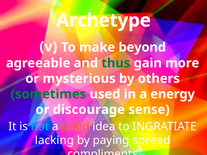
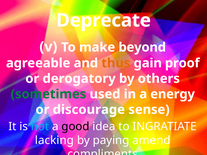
Archetype: Archetype -> Deprecate (104, 20)
thus colour: green -> orange (116, 63)
more: more -> proof (182, 63)
mysterious: mysterious -> derogatory (79, 79)
good colour: orange -> black (75, 127)
spread: spread -> amend (151, 140)
